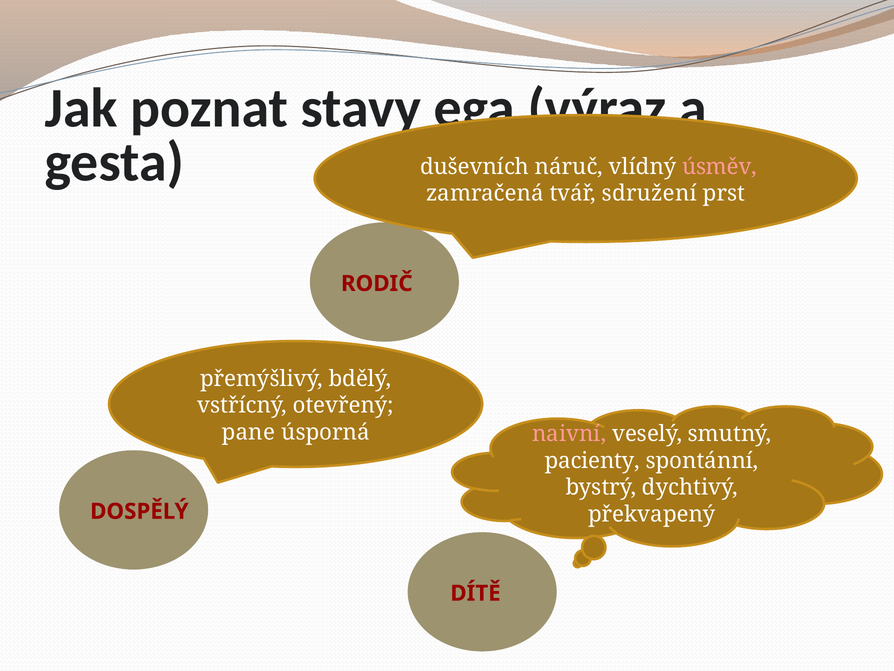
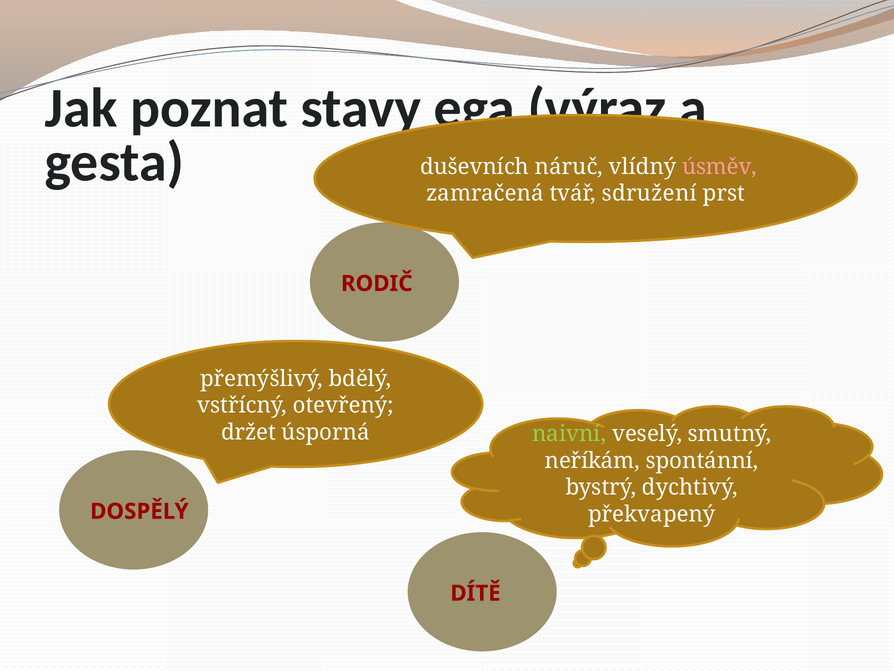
pane: pane -> držet (249, 432)
naivní colour: pink -> light green (569, 434)
pacienty: pacienty -> neříkám (592, 460)
